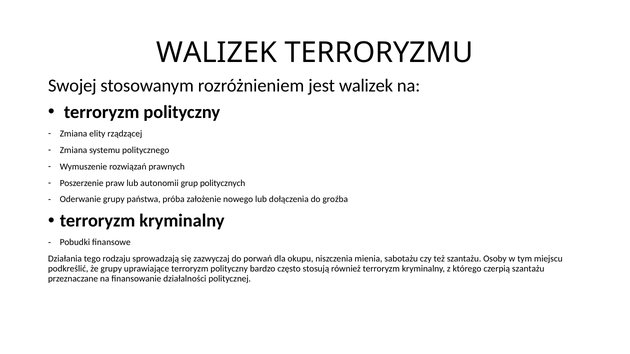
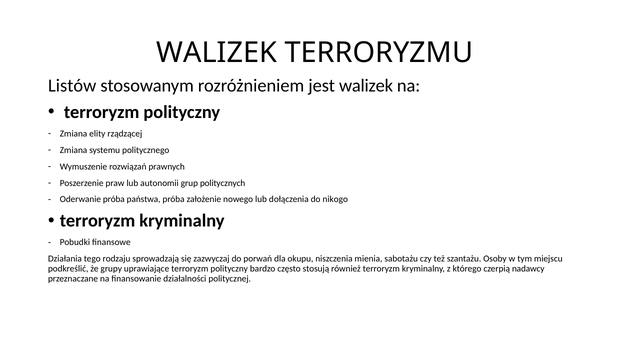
Swojej: Swojej -> Listów (72, 86)
Oderwanie grupy: grupy -> próba (114, 200)
groźba: groźba -> nikogo (335, 200)
czerpią szantażu: szantażu -> nadawcy (528, 269)
